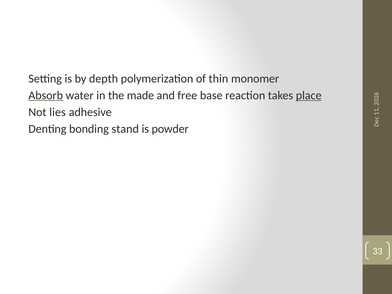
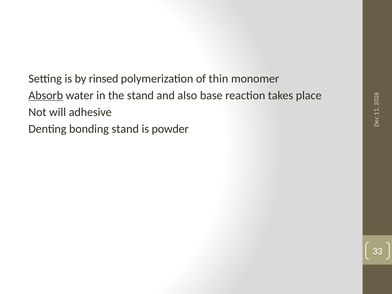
depth: depth -> rinsed (104, 79)
the made: made -> stand (140, 95)
free: free -> also (187, 95)
place underline: present -> none (309, 95)
lies: lies -> will (58, 112)
